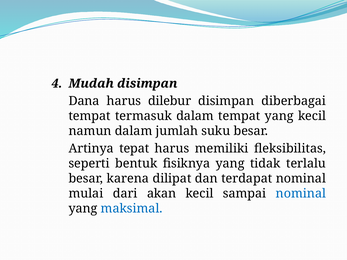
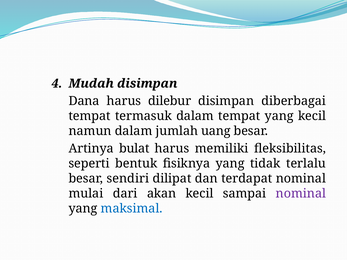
suku: suku -> uang (216, 131)
tepat: tepat -> bulat (134, 149)
karena: karena -> sendiri (128, 179)
nominal colour: blue -> purple (301, 194)
